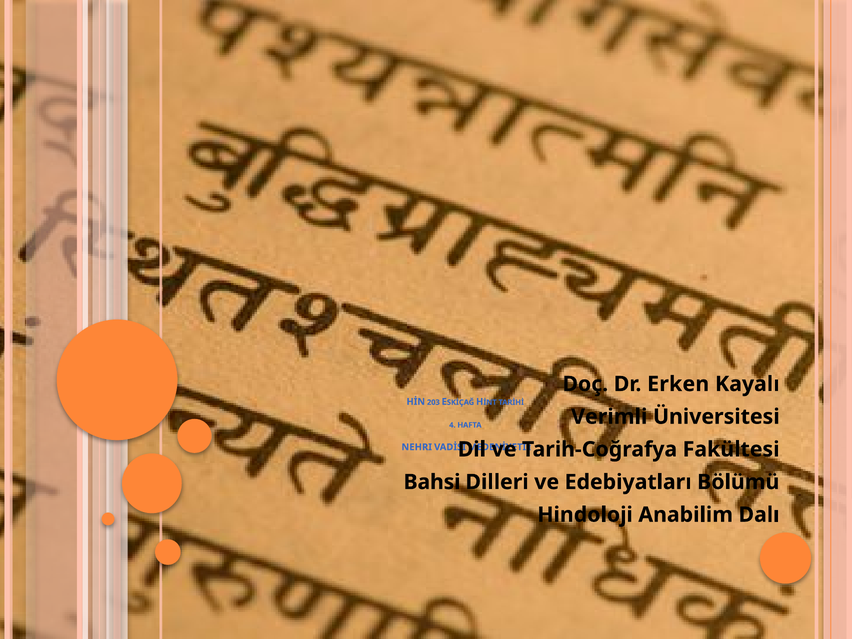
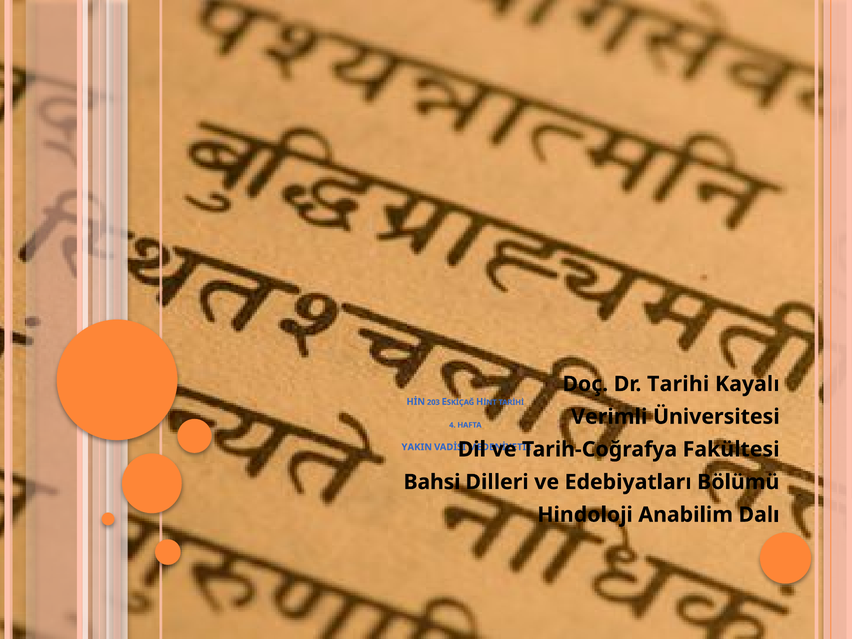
Erken: Erken -> Tarihi (678, 384)
NEHRI: NEHRI -> YAKIN (417, 447)
